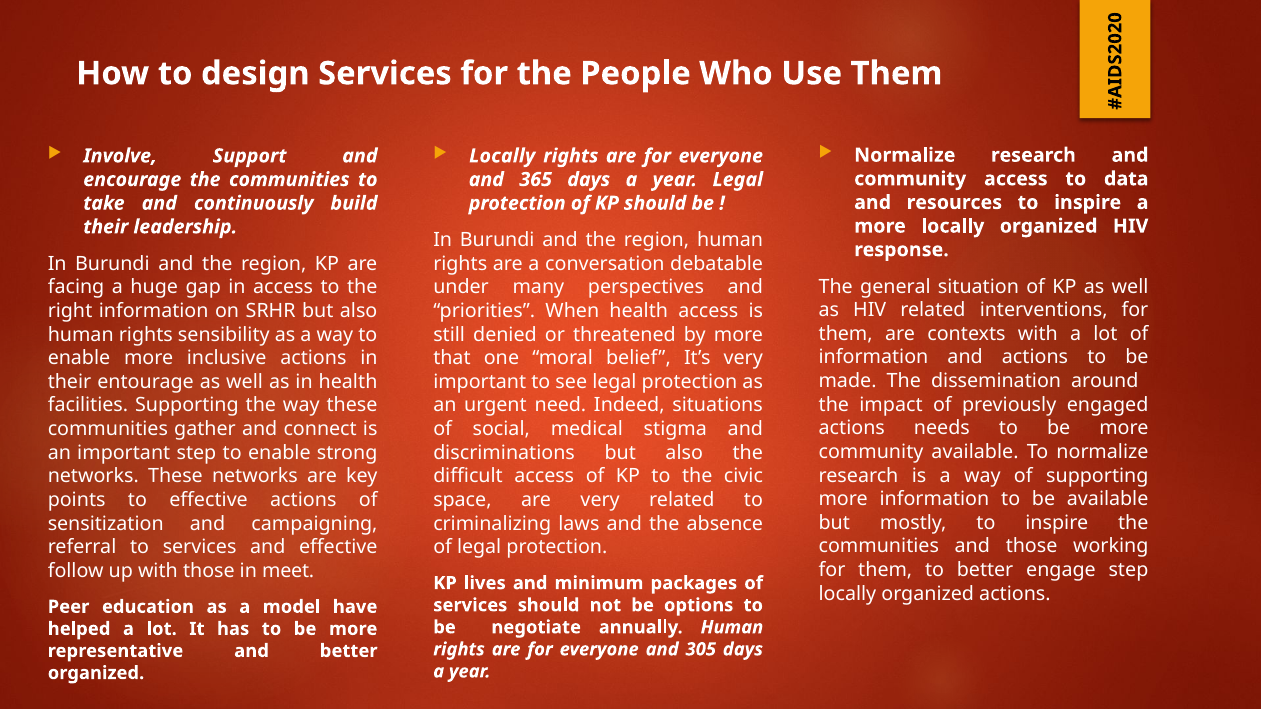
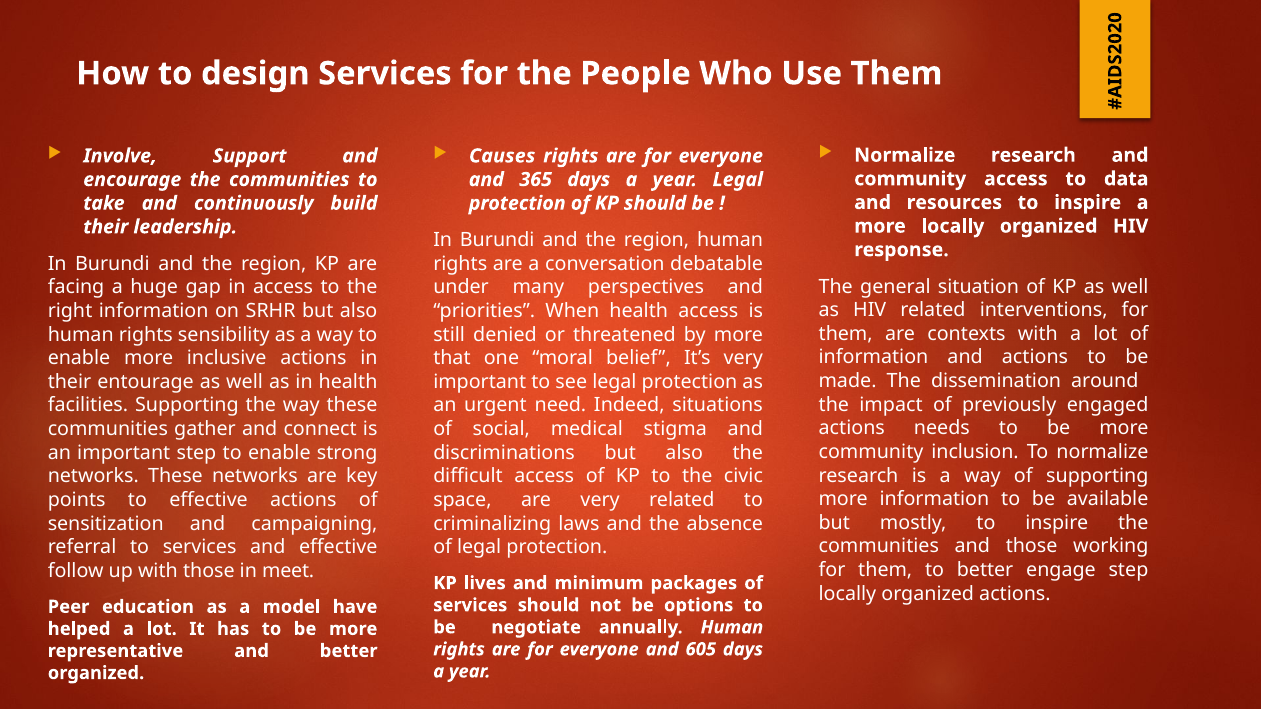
Locally: Locally -> Causes (502, 156)
community available: available -> inclusion (975, 452)
305: 305 -> 605 (701, 650)
